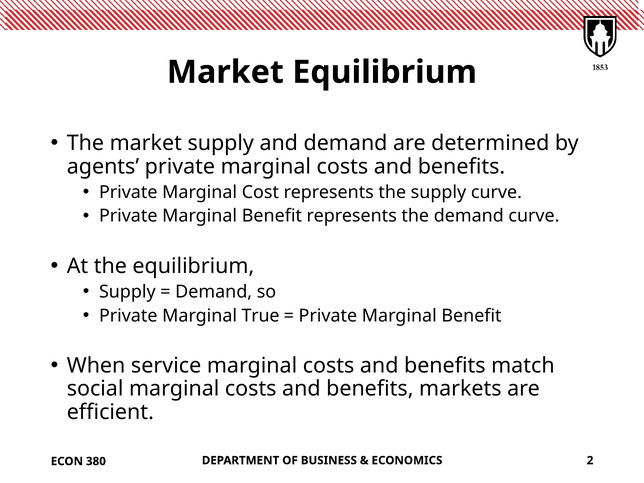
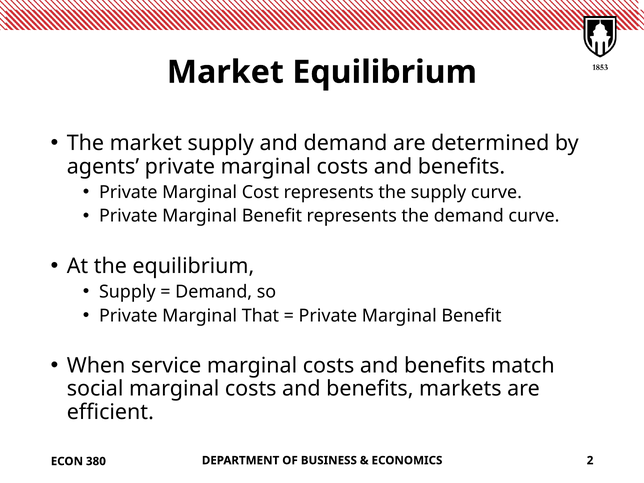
True: True -> That (260, 316)
